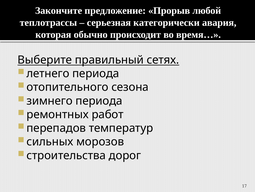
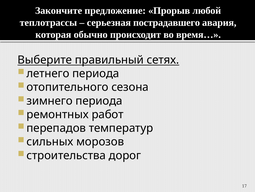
категорически: категорически -> пострадавшего (167, 22)
